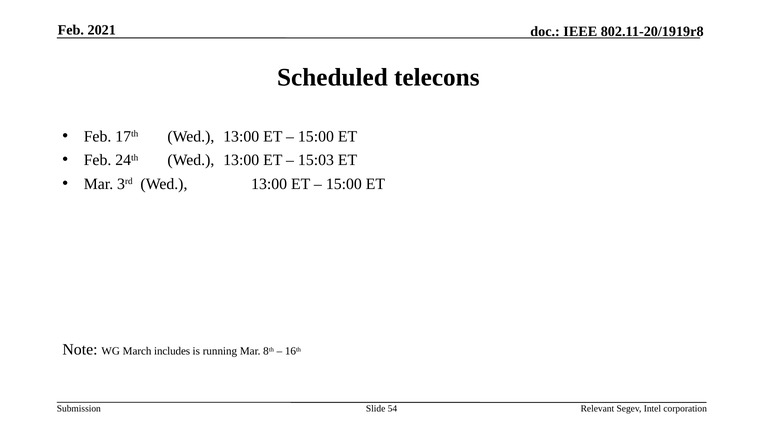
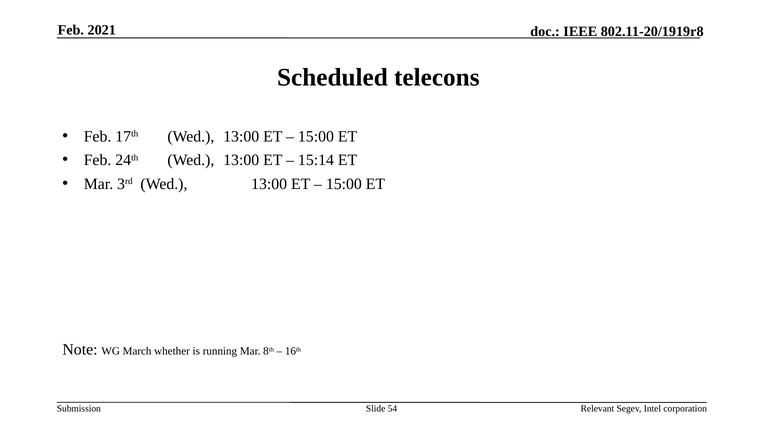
15:03: 15:03 -> 15:14 (316, 160)
includes: includes -> whether (172, 351)
